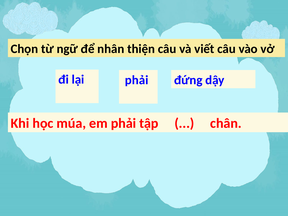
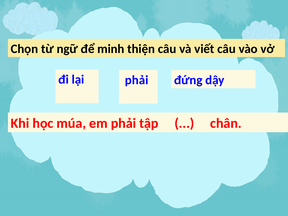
nhân: nhân -> minh (111, 49)
